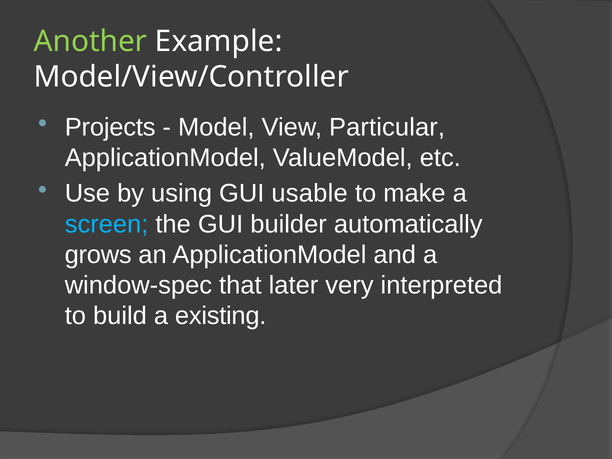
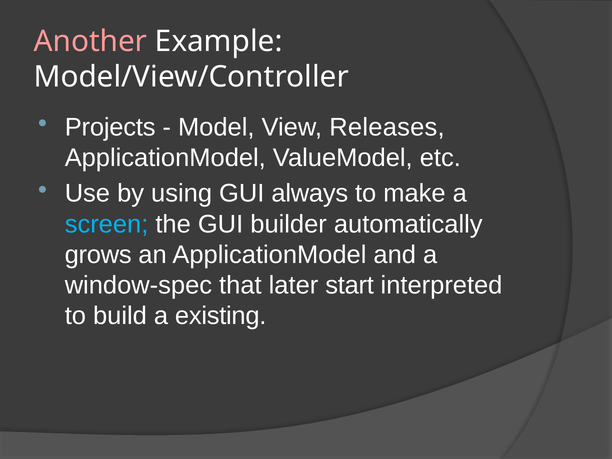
Another colour: light green -> pink (90, 41)
Particular: Particular -> Releases (387, 127)
usable: usable -> always (310, 193)
very: very -> start (350, 285)
